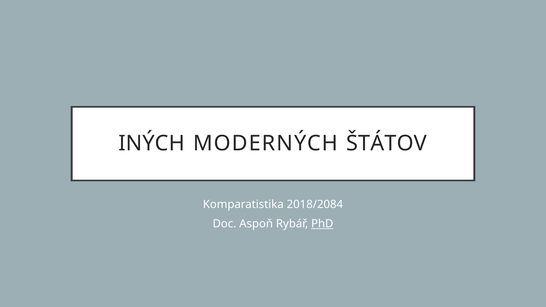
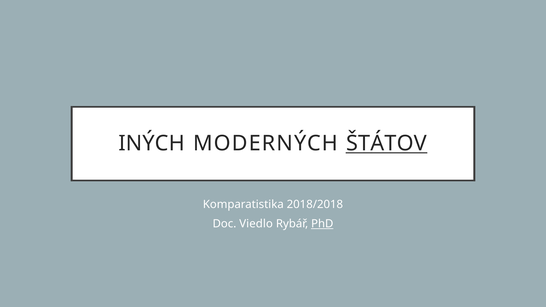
ŠTÁTOV underline: none -> present (386, 144)
2018/2084: 2018/2084 -> 2018/2018 (315, 205)
Aspoň: Aspoň -> Viedlo (256, 224)
